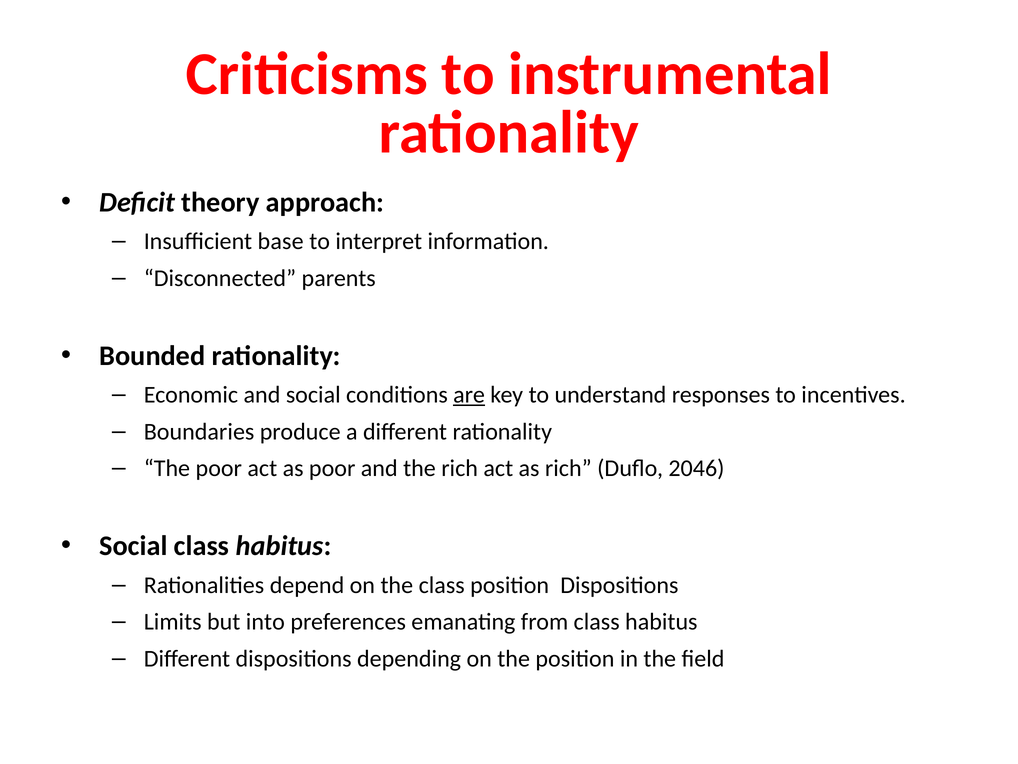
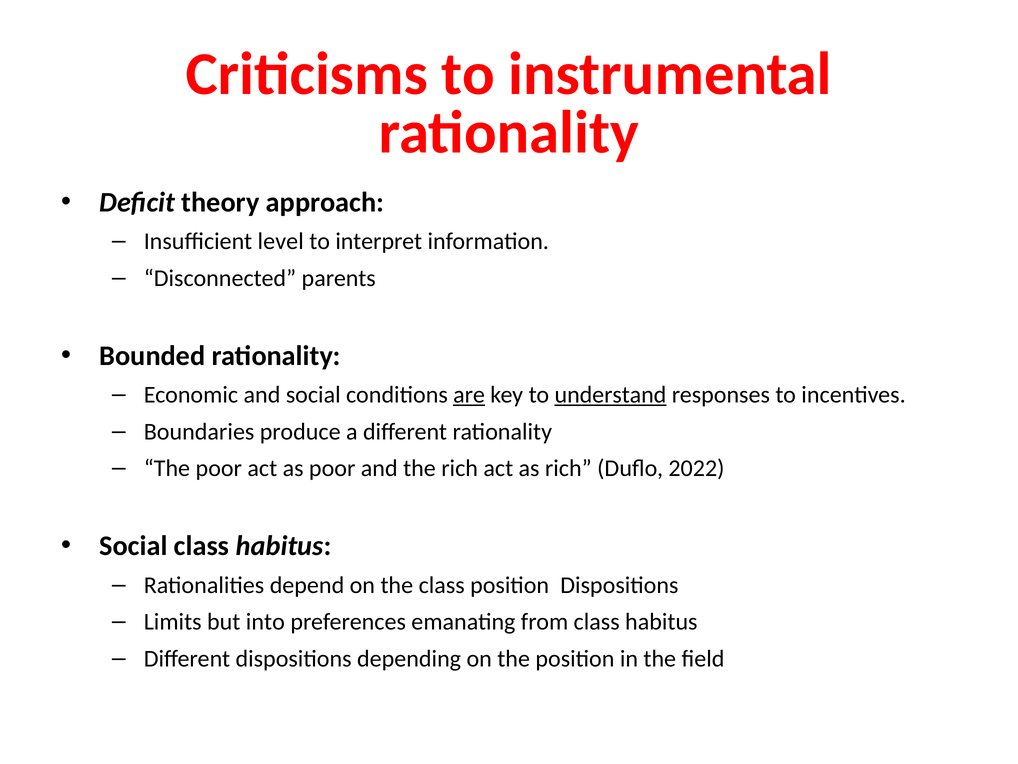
base: base -> level (281, 241)
understand underline: none -> present (610, 395)
2046: 2046 -> 2022 (696, 468)
